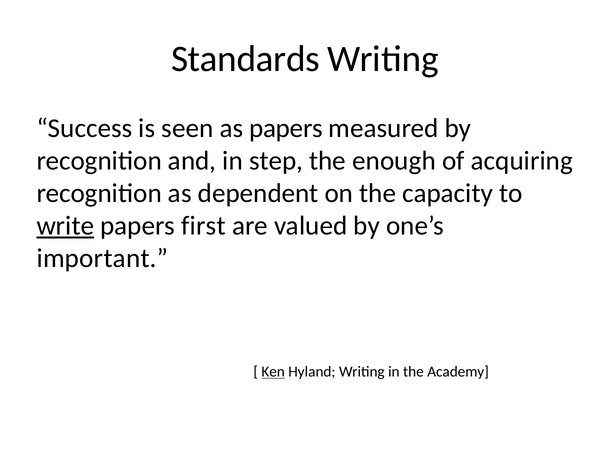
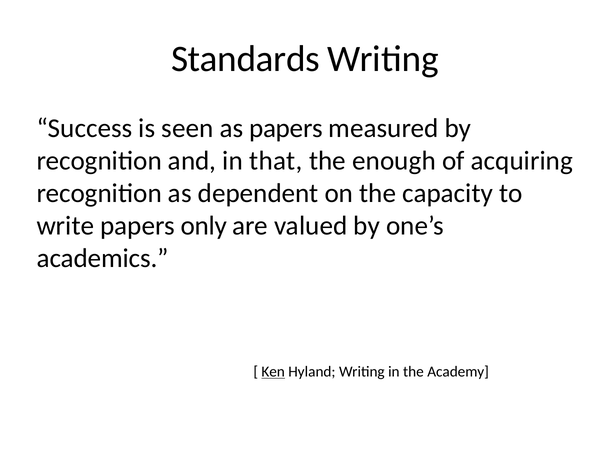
step: step -> that (276, 161)
write underline: present -> none (65, 226)
first: first -> only (204, 226)
important: important -> academics (103, 259)
